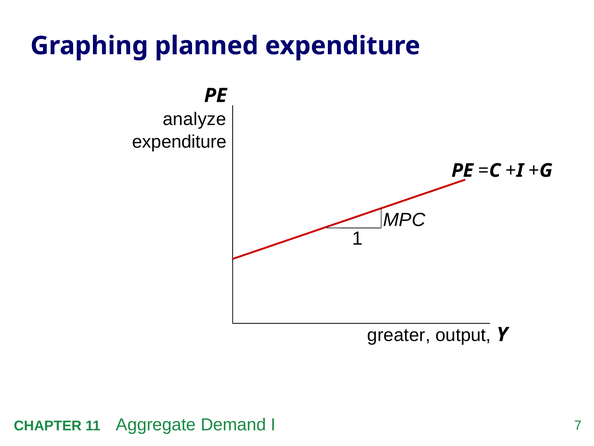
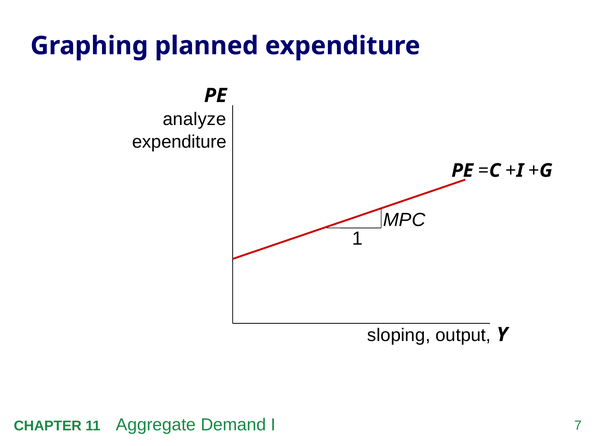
greater: greater -> sloping (399, 335)
